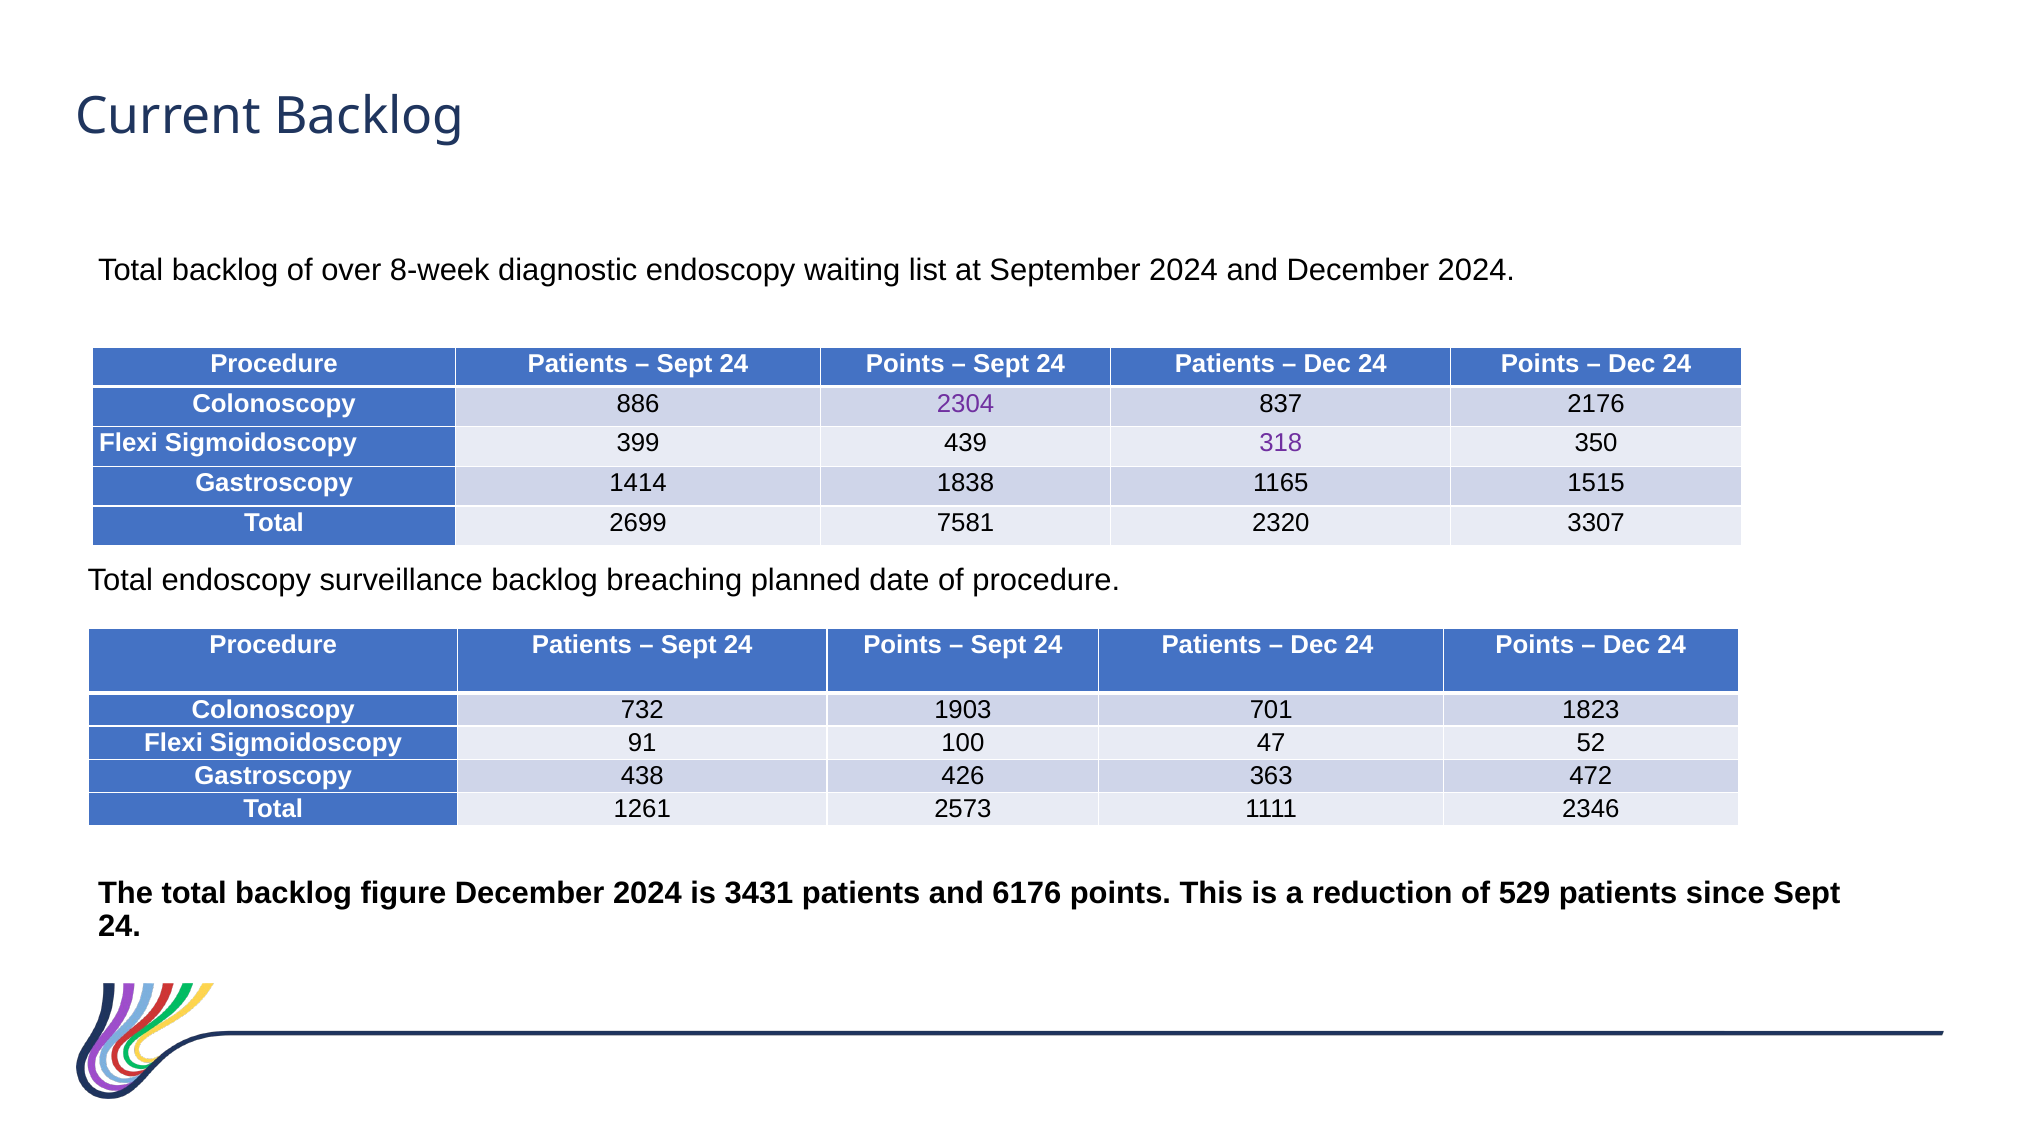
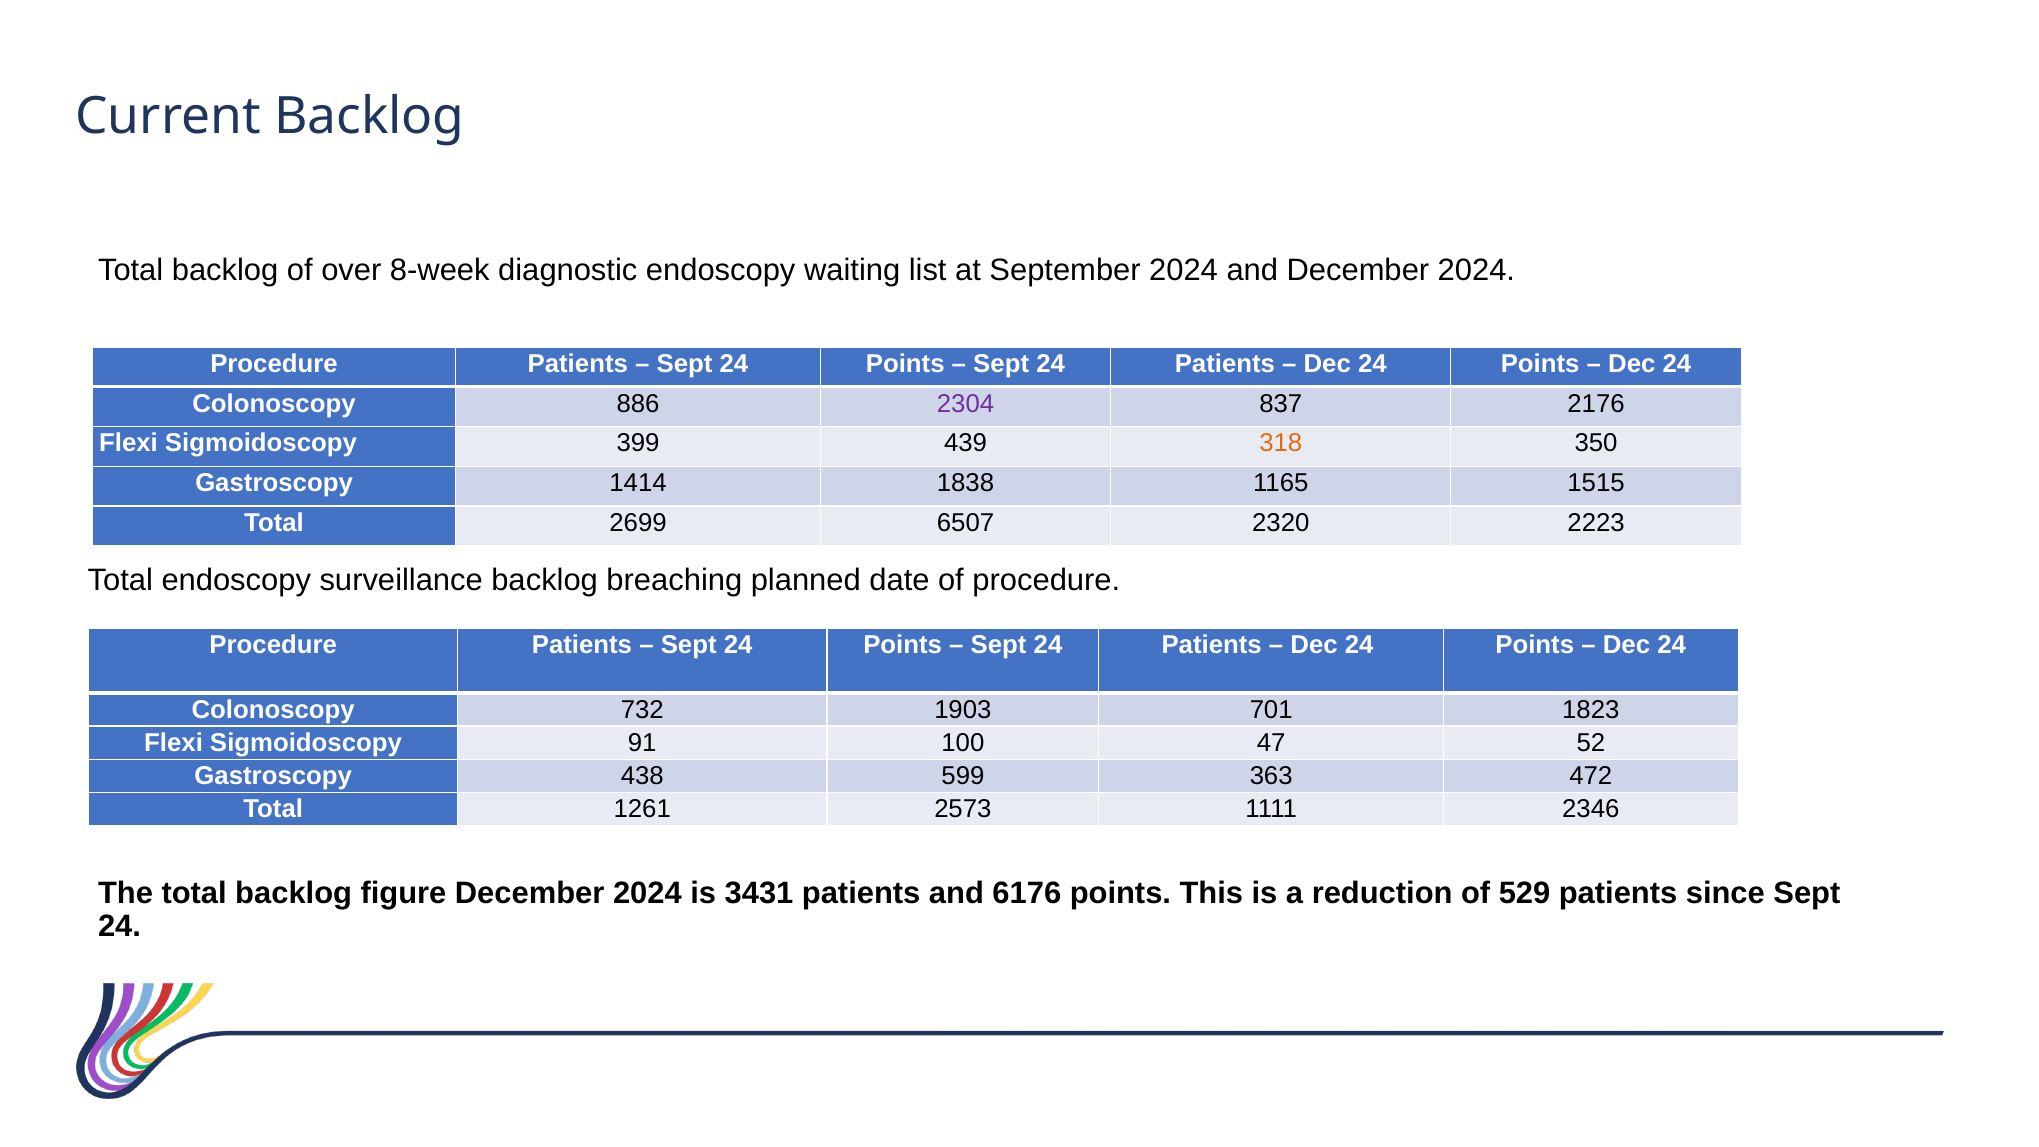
318 colour: purple -> orange (1281, 443)
7581: 7581 -> 6507 (966, 523)
3307: 3307 -> 2223 (1596, 523)
426: 426 -> 599 (963, 776)
